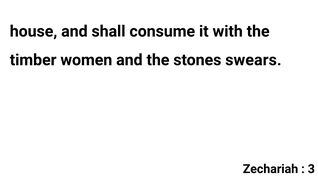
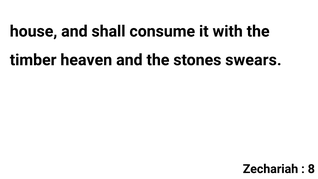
women: women -> heaven (86, 60)
3: 3 -> 8 (311, 169)
